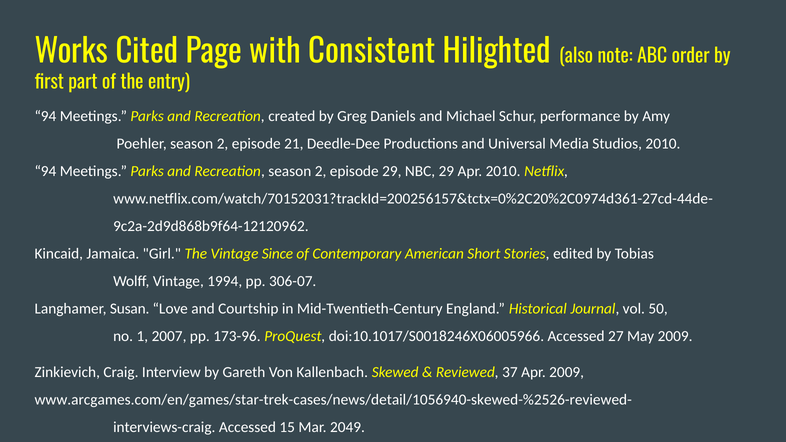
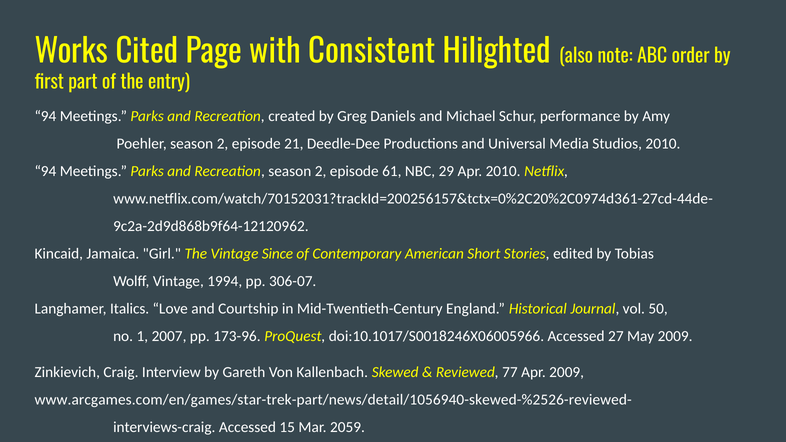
episode 29: 29 -> 61 (392, 171)
Susan: Susan -> Italics (130, 309)
37: 37 -> 77 (510, 372)
www.arcgames.com/en/games/star-trek-cases/news/detail/1056940-skewed-%2526-reviewed-: www.arcgames.com/en/games/star-trek-cases/news/detail/1056940-skewed-%2526-reviewed- -> www.arcgames.com/en/games/star-trek-part/news/detail/1056940-skewed-%2526-reviewed- (333, 400)
2049: 2049 -> 2059 (347, 427)
